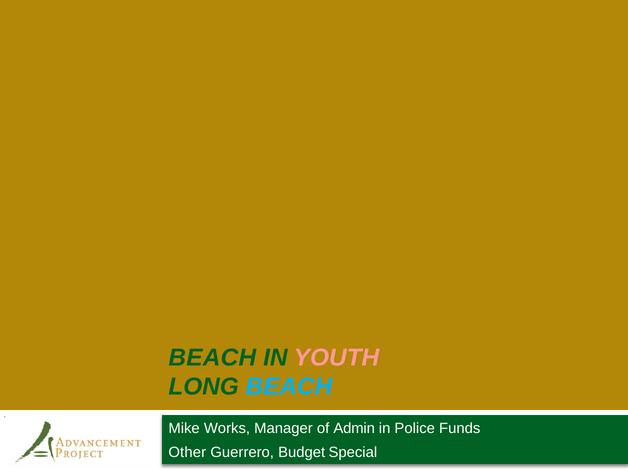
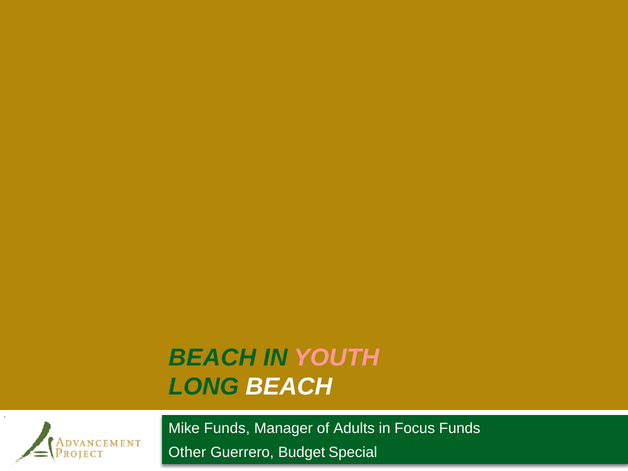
BEACH colour: light blue -> white (289, 387)
Mike Works: Works -> Funds (227, 429)
Admin: Admin -> Adults (354, 429)
Police: Police -> Focus (415, 429)
